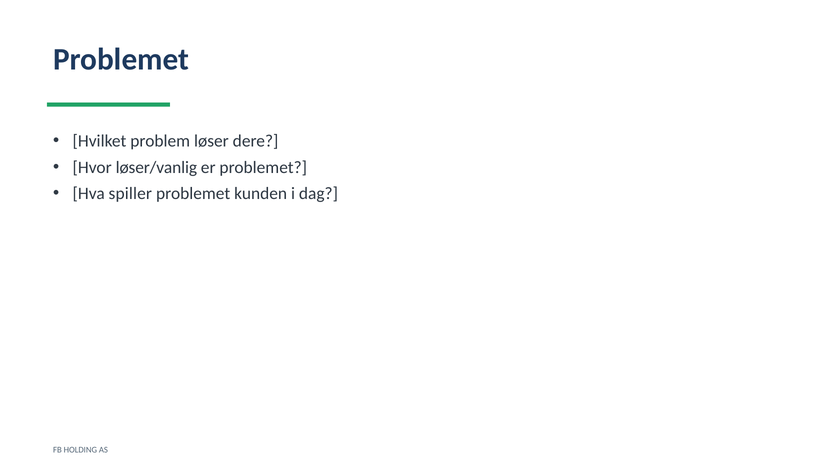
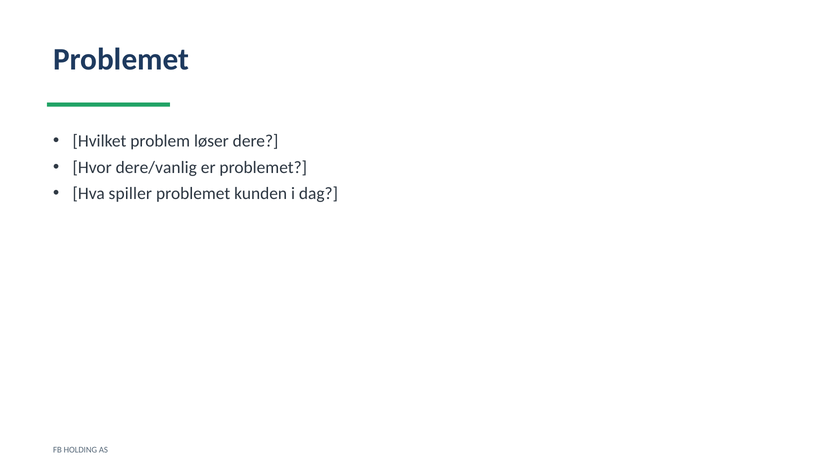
løser/vanlig: løser/vanlig -> dere/vanlig (156, 167)
